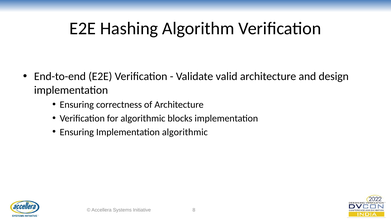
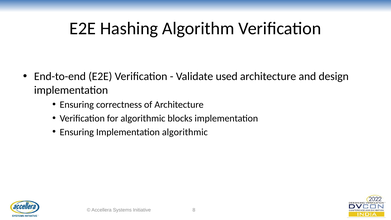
valid: valid -> used (227, 76)
